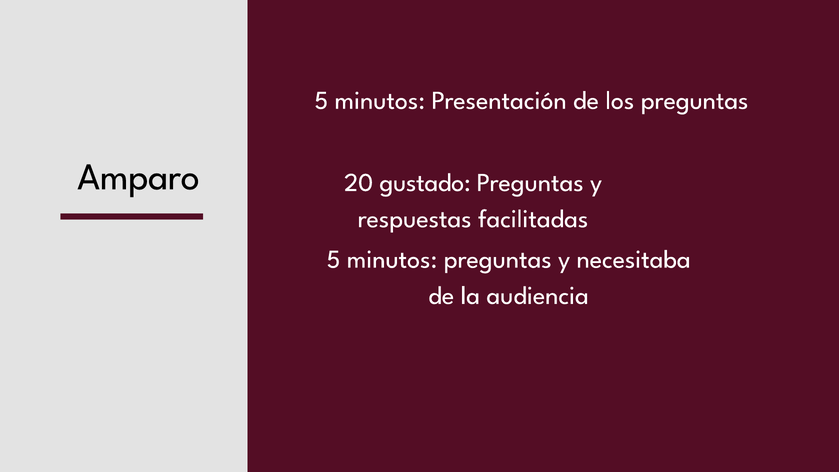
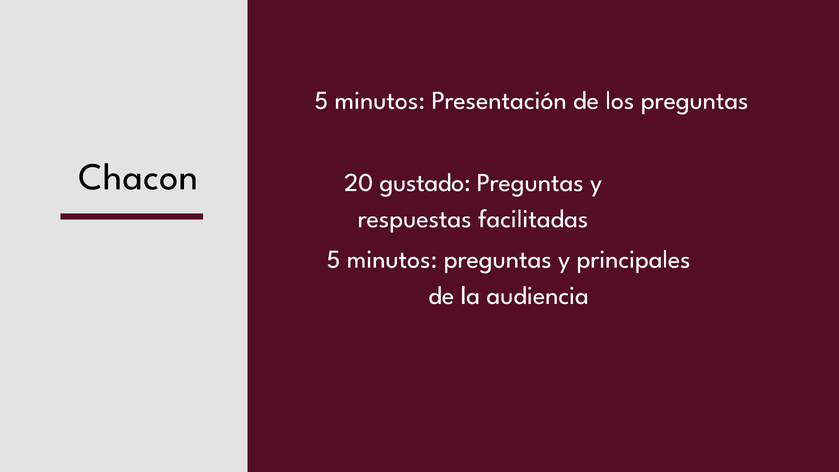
Amparo: Amparo -> Chacon (138, 177)
necesitaba: necesitaba -> principales (634, 259)
